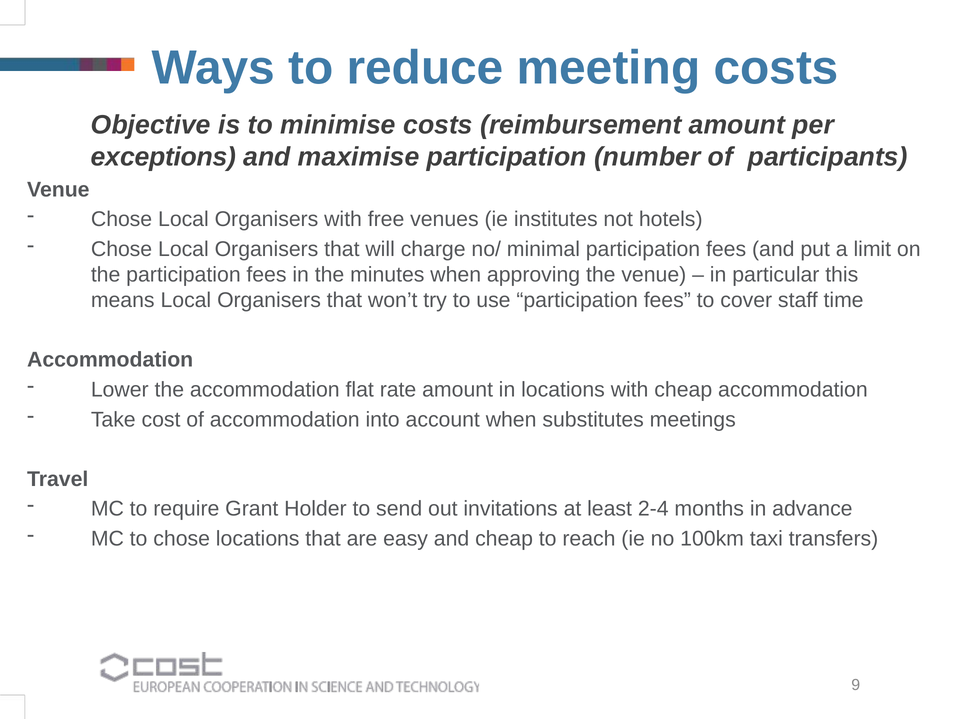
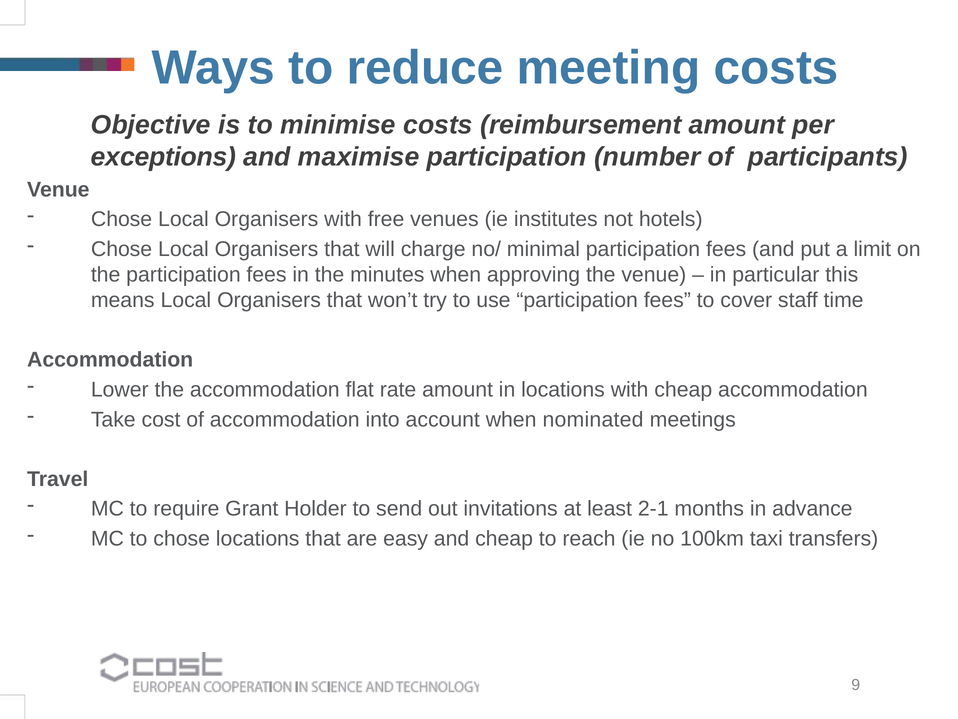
substitutes: substitutes -> nominated (593, 419)
2-4: 2-4 -> 2-1 (653, 509)
